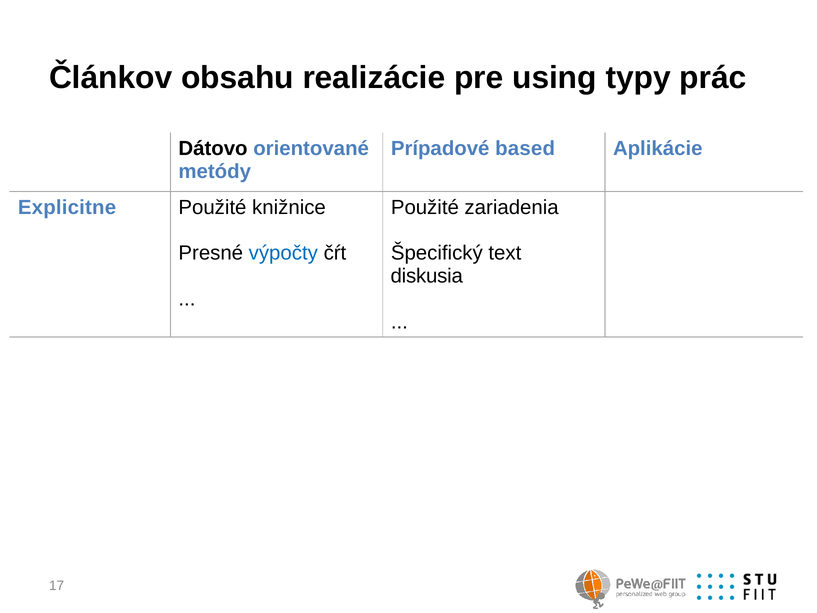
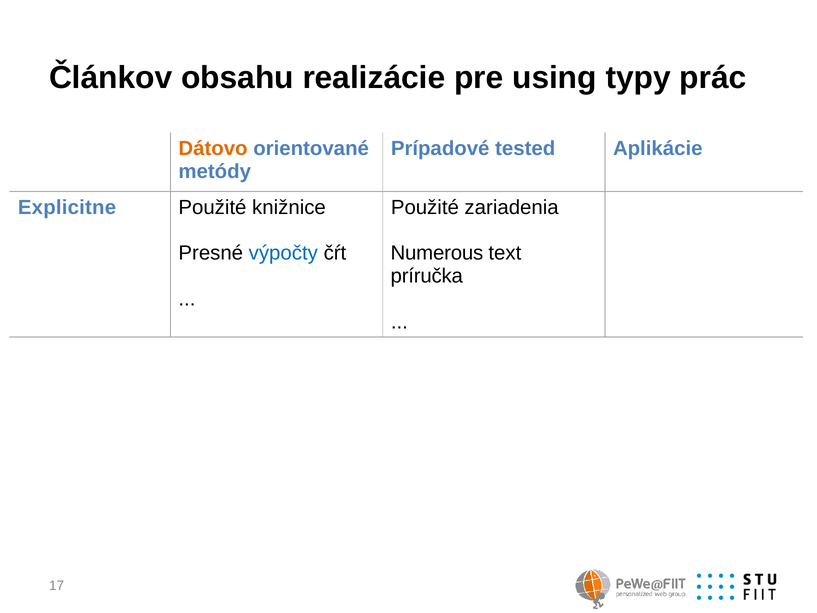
Dátovo colour: black -> orange (213, 149)
based: based -> tested (525, 149)
Špecifický: Špecifický -> Numerous (437, 253)
diskusia: diskusia -> príručka (427, 276)
